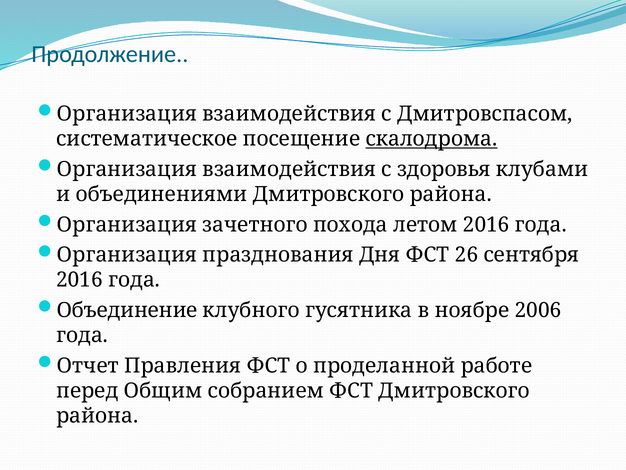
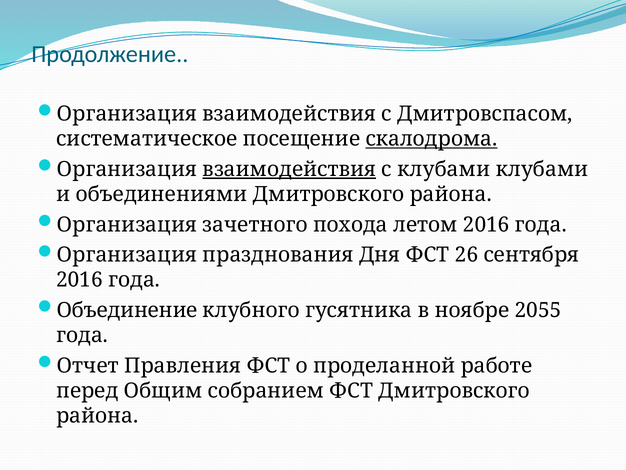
взаимодействия underline: none -> present (289, 169)
с здоровья: здоровья -> клубами (444, 169)
2006: 2006 -> 2055 (538, 310)
